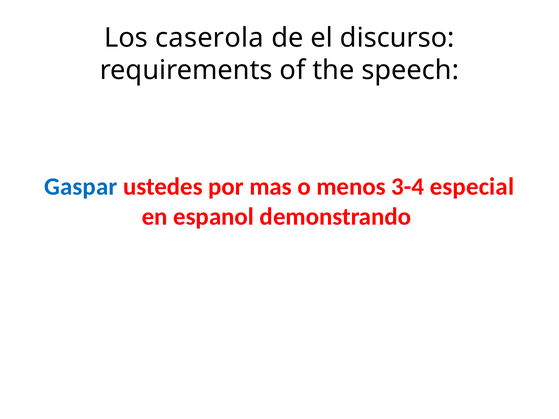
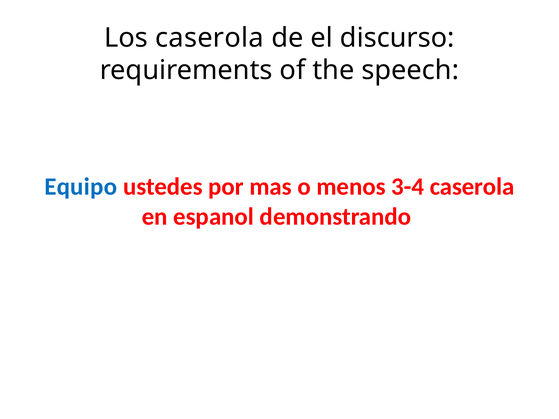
Gaspar: Gaspar -> Equipo (81, 187)
3-4 especial: especial -> caserola (472, 187)
